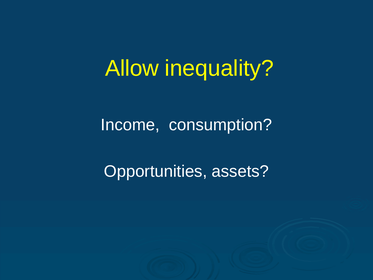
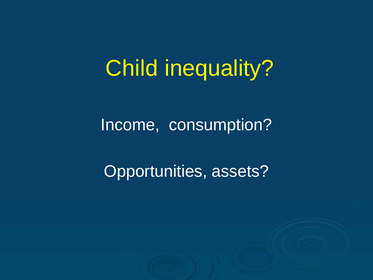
Allow: Allow -> Child (132, 68)
